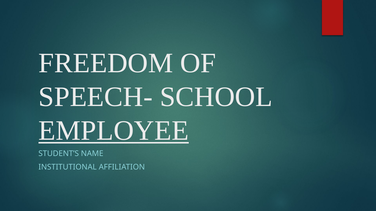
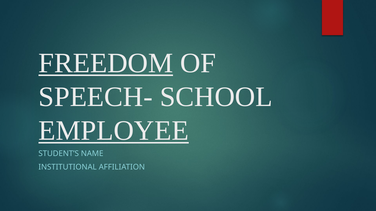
FREEDOM underline: none -> present (106, 63)
